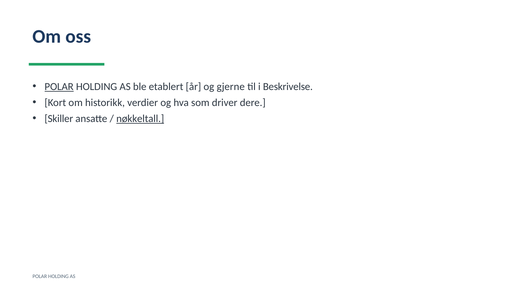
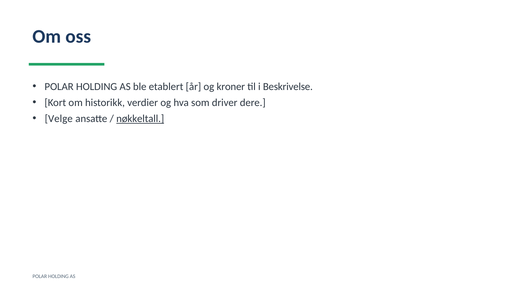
POLAR underline: present -> none (59, 87)
gjerne: gjerne -> kroner (231, 87)
Skiller: Skiller -> Velge (59, 119)
